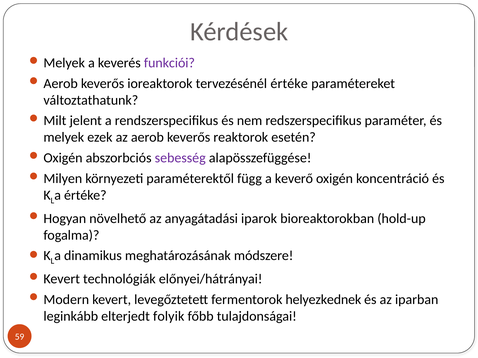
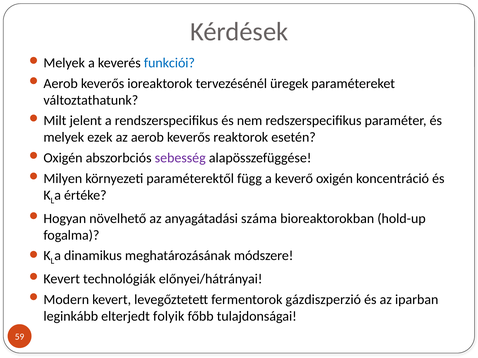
funkciói colour: purple -> blue (169, 63)
tervezésénél értéke: értéke -> üregek (289, 84)
iparok: iparok -> száma (259, 219)
helyezkednek: helyezkednek -> gázdiszperzió (323, 300)
